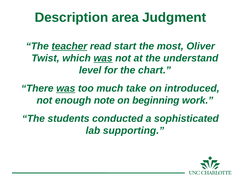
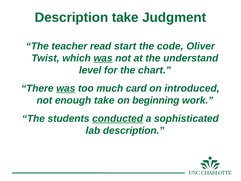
Description area: area -> take (125, 17)
teacher underline: present -> none (69, 46)
most: most -> code (170, 46)
take: take -> card (136, 88)
enough note: note -> take (104, 100)
conducted underline: none -> present (118, 118)
lab supporting: supporting -> description (134, 130)
